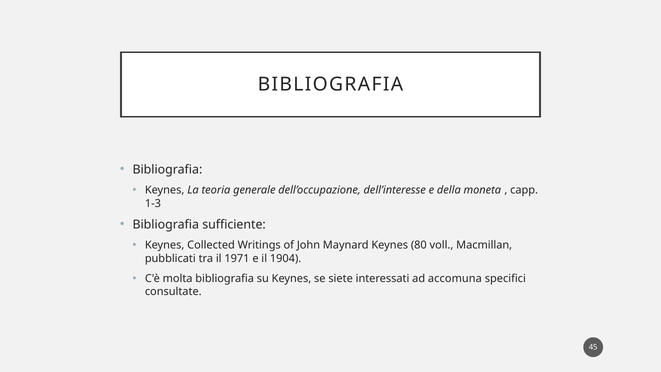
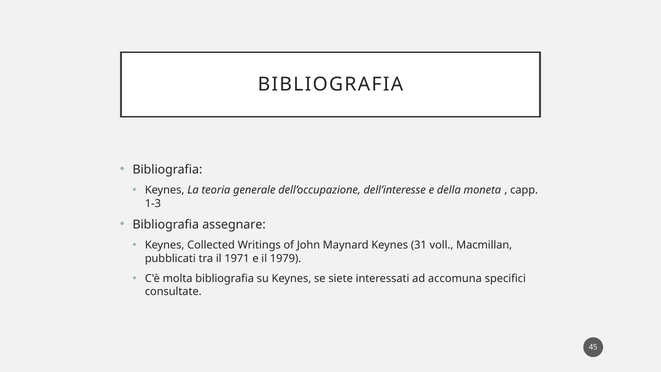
sufficiente: sufficiente -> assegnare (234, 224)
80: 80 -> 31 (419, 245)
1904: 1904 -> 1979 (286, 258)
